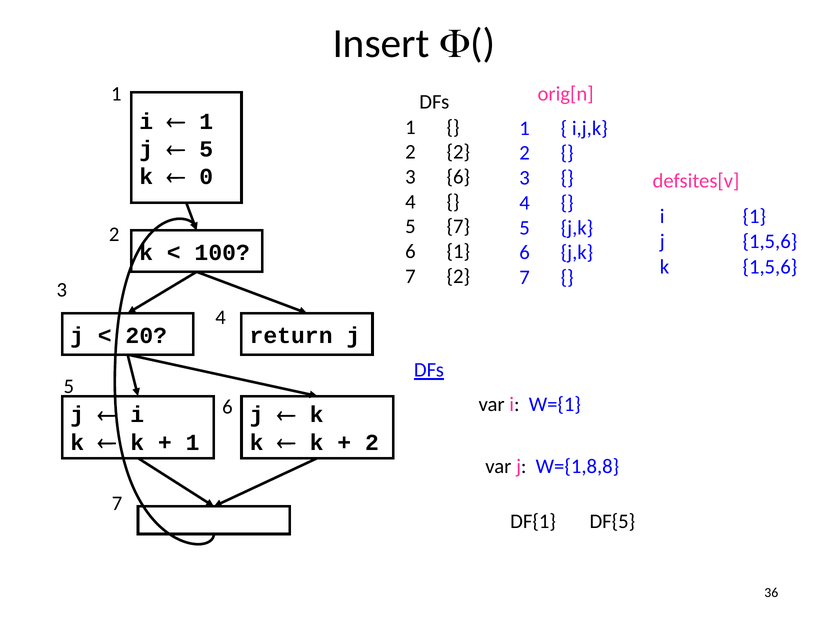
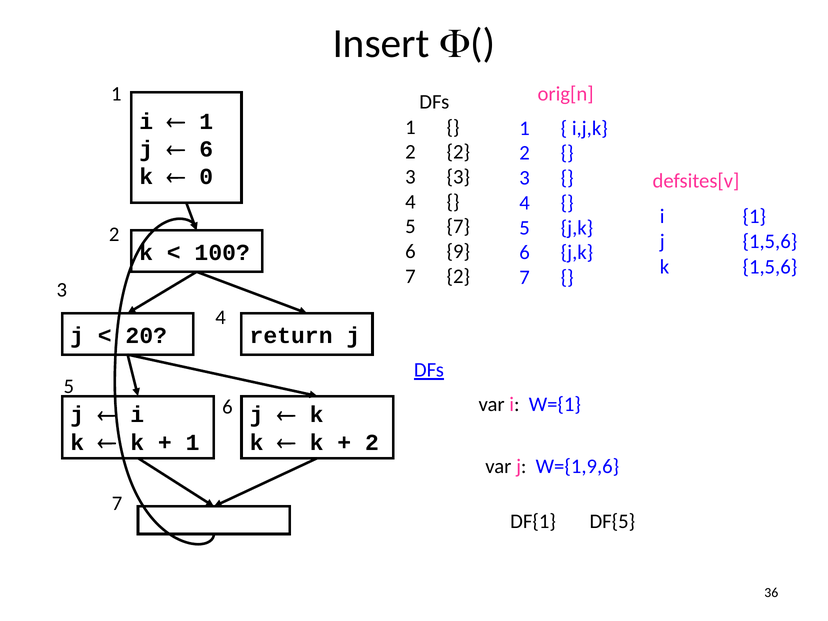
5: 5 -> 6 (206, 149)
3 6: 6 -> 3 (458, 177)
6 1: 1 -> 9 (458, 251)
W={1,8,8: W={1,8,8 -> W={1,9,6 (577, 466)
